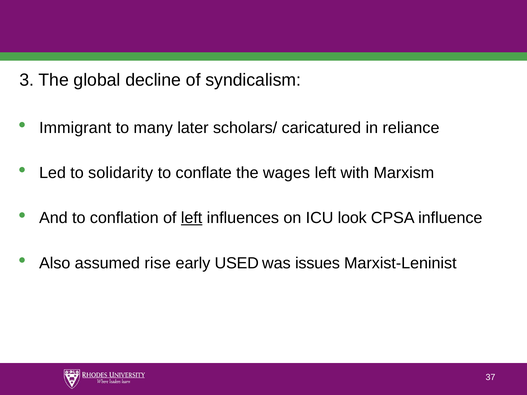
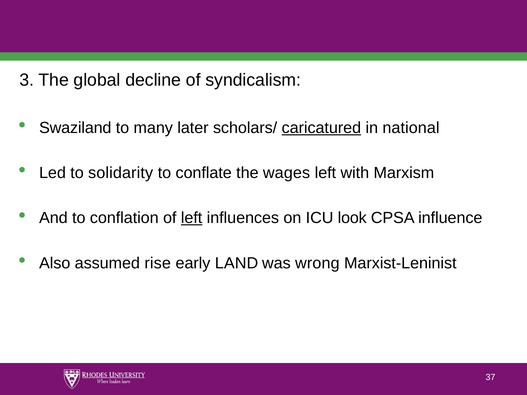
Immigrant: Immigrant -> Swaziland (75, 128)
caricatured underline: none -> present (321, 128)
reliance: reliance -> national (411, 128)
USED: USED -> LAND (237, 263)
issues: issues -> wrong (317, 263)
